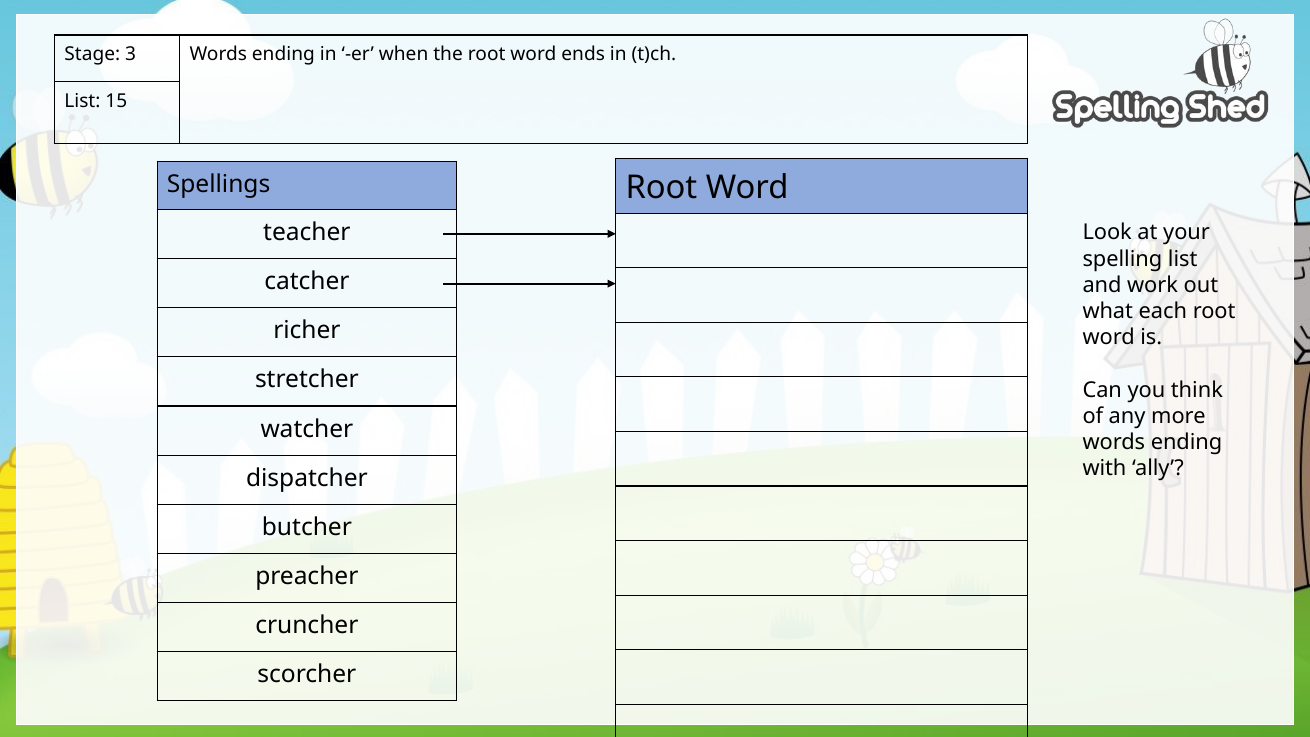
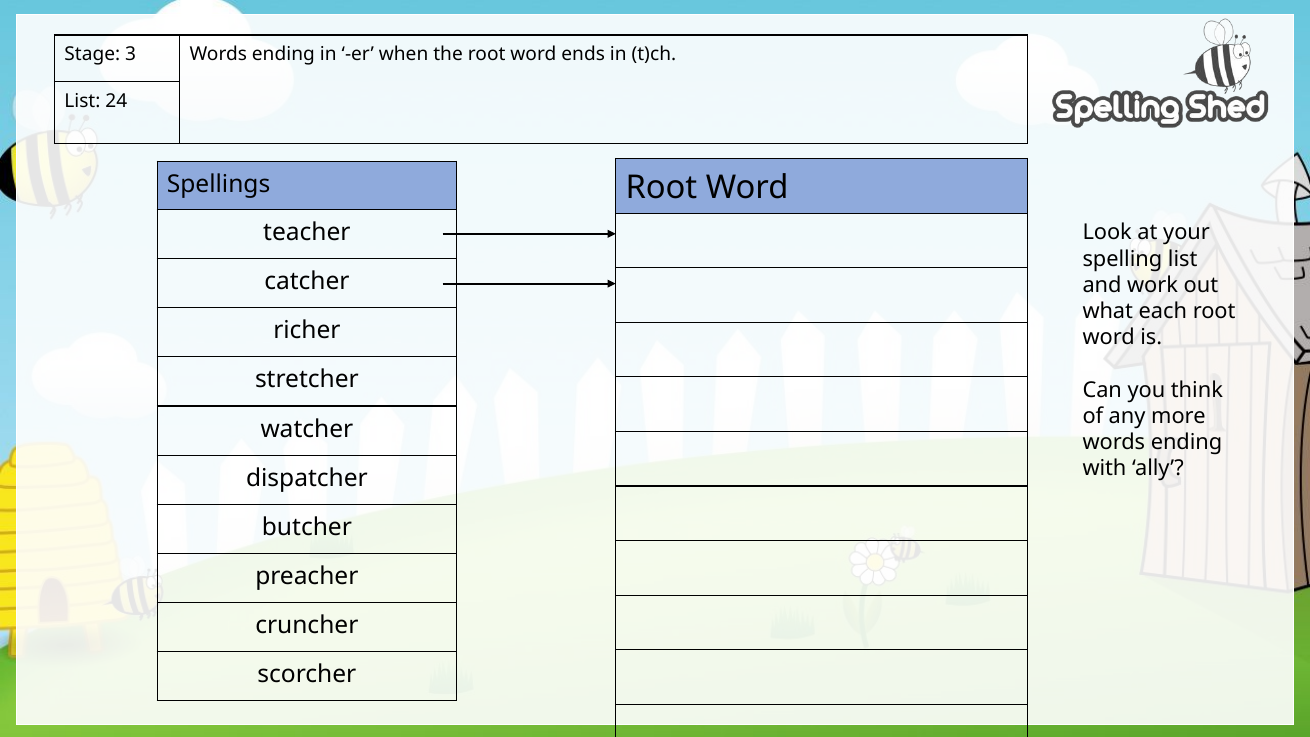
15: 15 -> 24 (116, 101)
